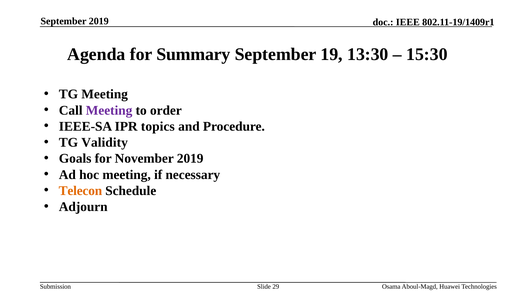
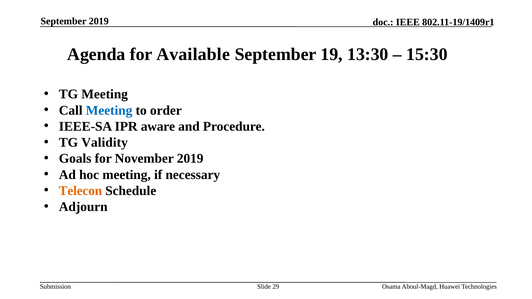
Summary: Summary -> Available (193, 54)
Meeting colour: purple -> blue (109, 110)
topics: topics -> aware (158, 126)
